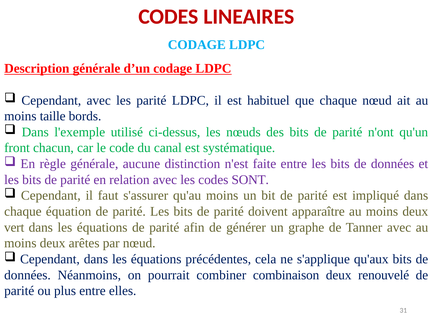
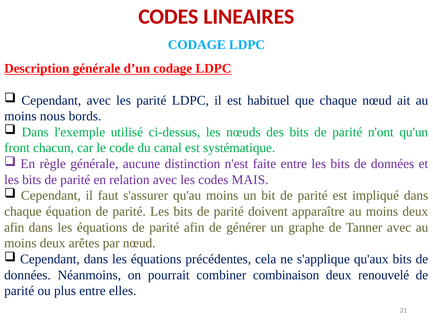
taille: taille -> nous (53, 116)
SONT: SONT -> MAIS (250, 180)
vert: vert -> afin (14, 227)
